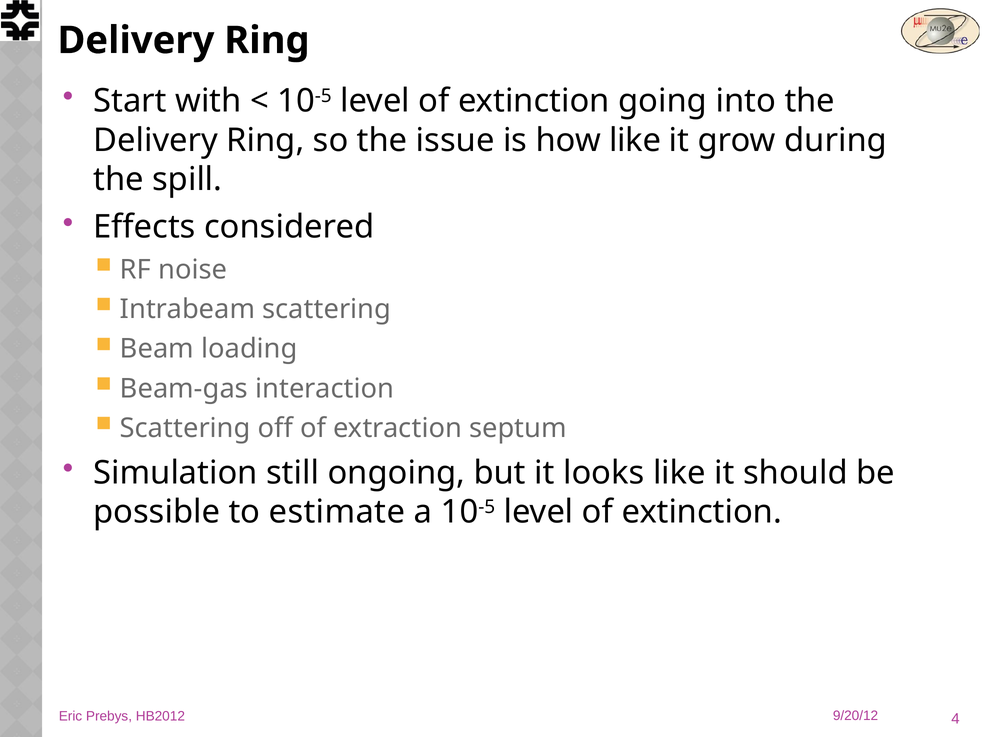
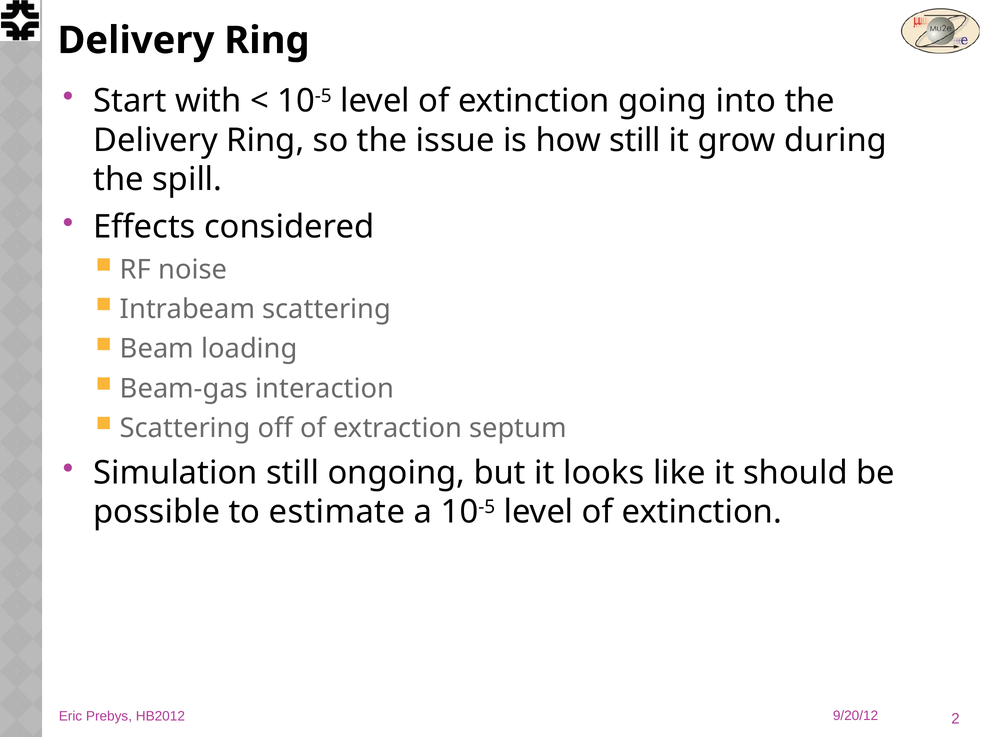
how like: like -> still (635, 140)
4: 4 -> 2 (955, 719)
